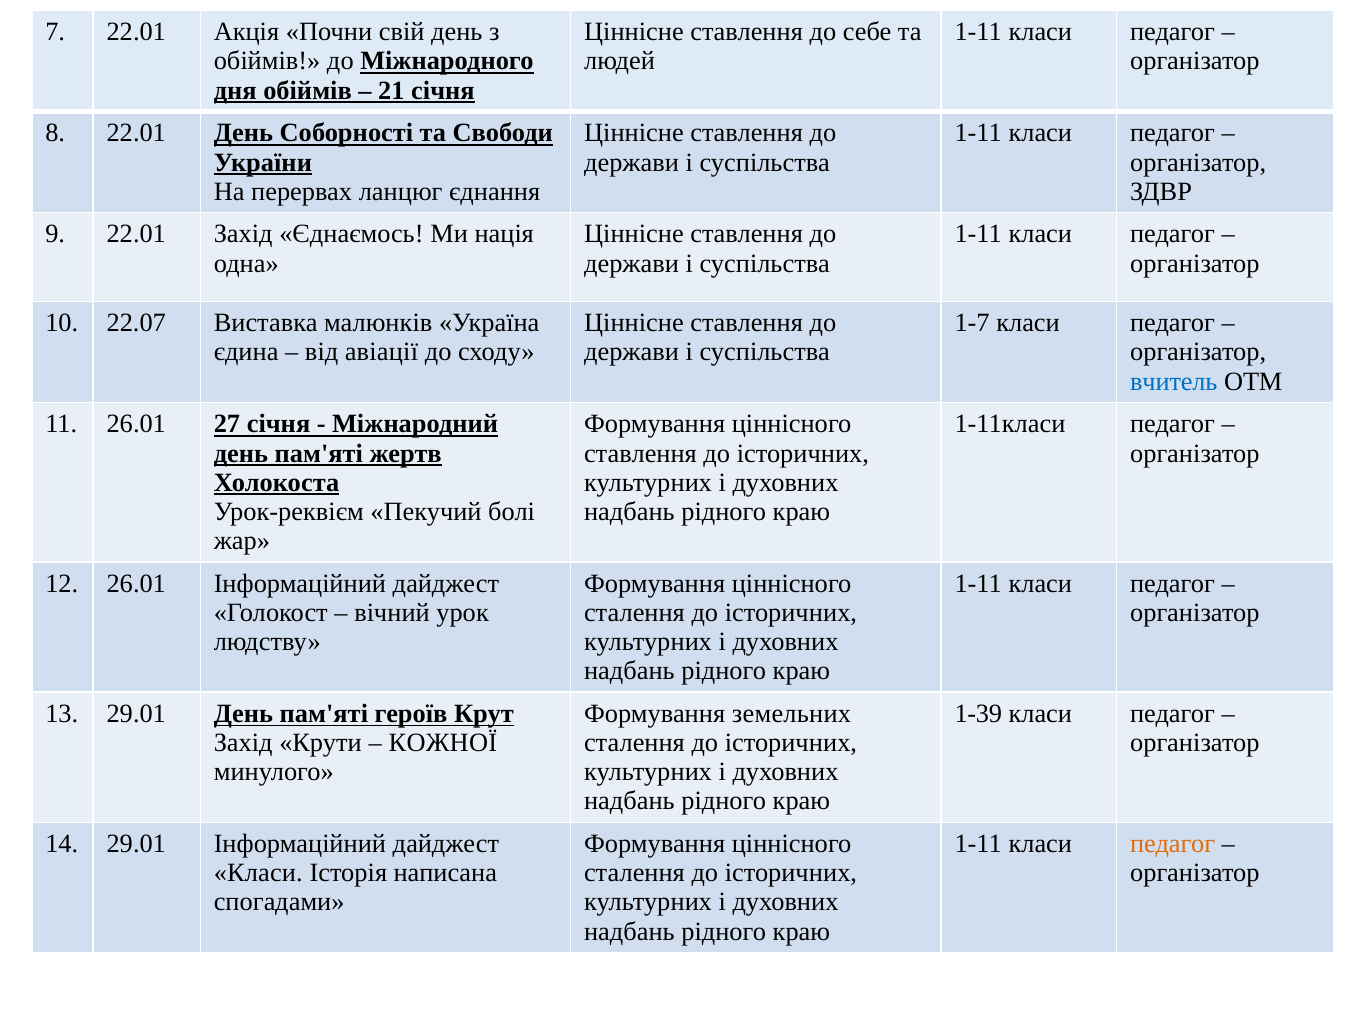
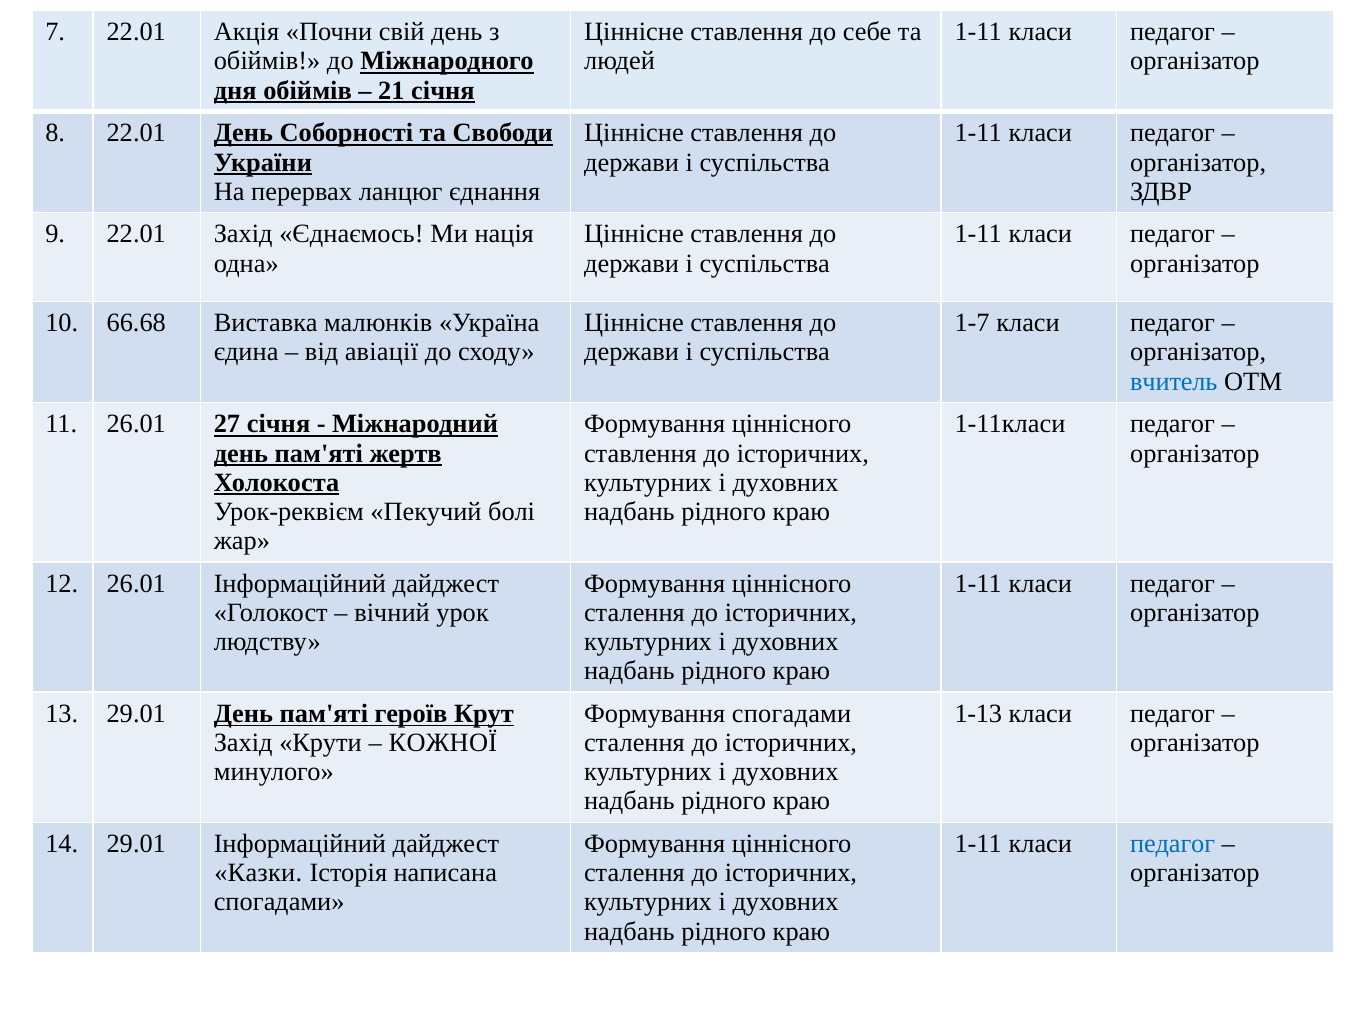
22.07: 22.07 -> 66.68 (136, 323)
Формування земельних: земельних -> спогадами (792, 714)
1-39: 1-39 -> 1-13 (978, 714)
педагог colour: orange -> blue (1173, 844)
Класи: Класи -> Казки (258, 873)
